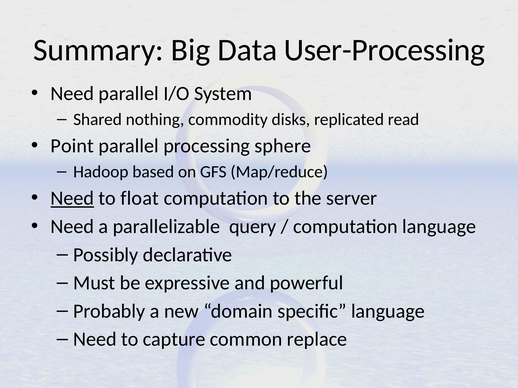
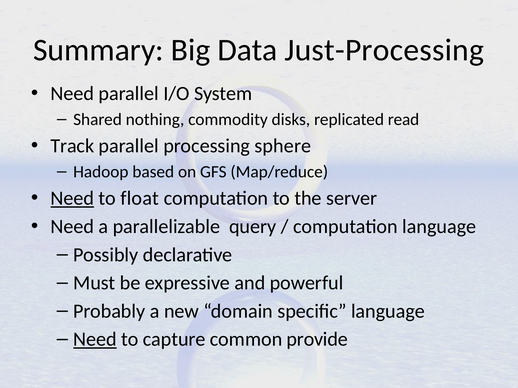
User-Processing: User-Processing -> Just-Processing (384, 50)
Point: Point -> Track (72, 146)
Need underline: none -> present (95, 340)
replace: replace -> provide (317, 340)
